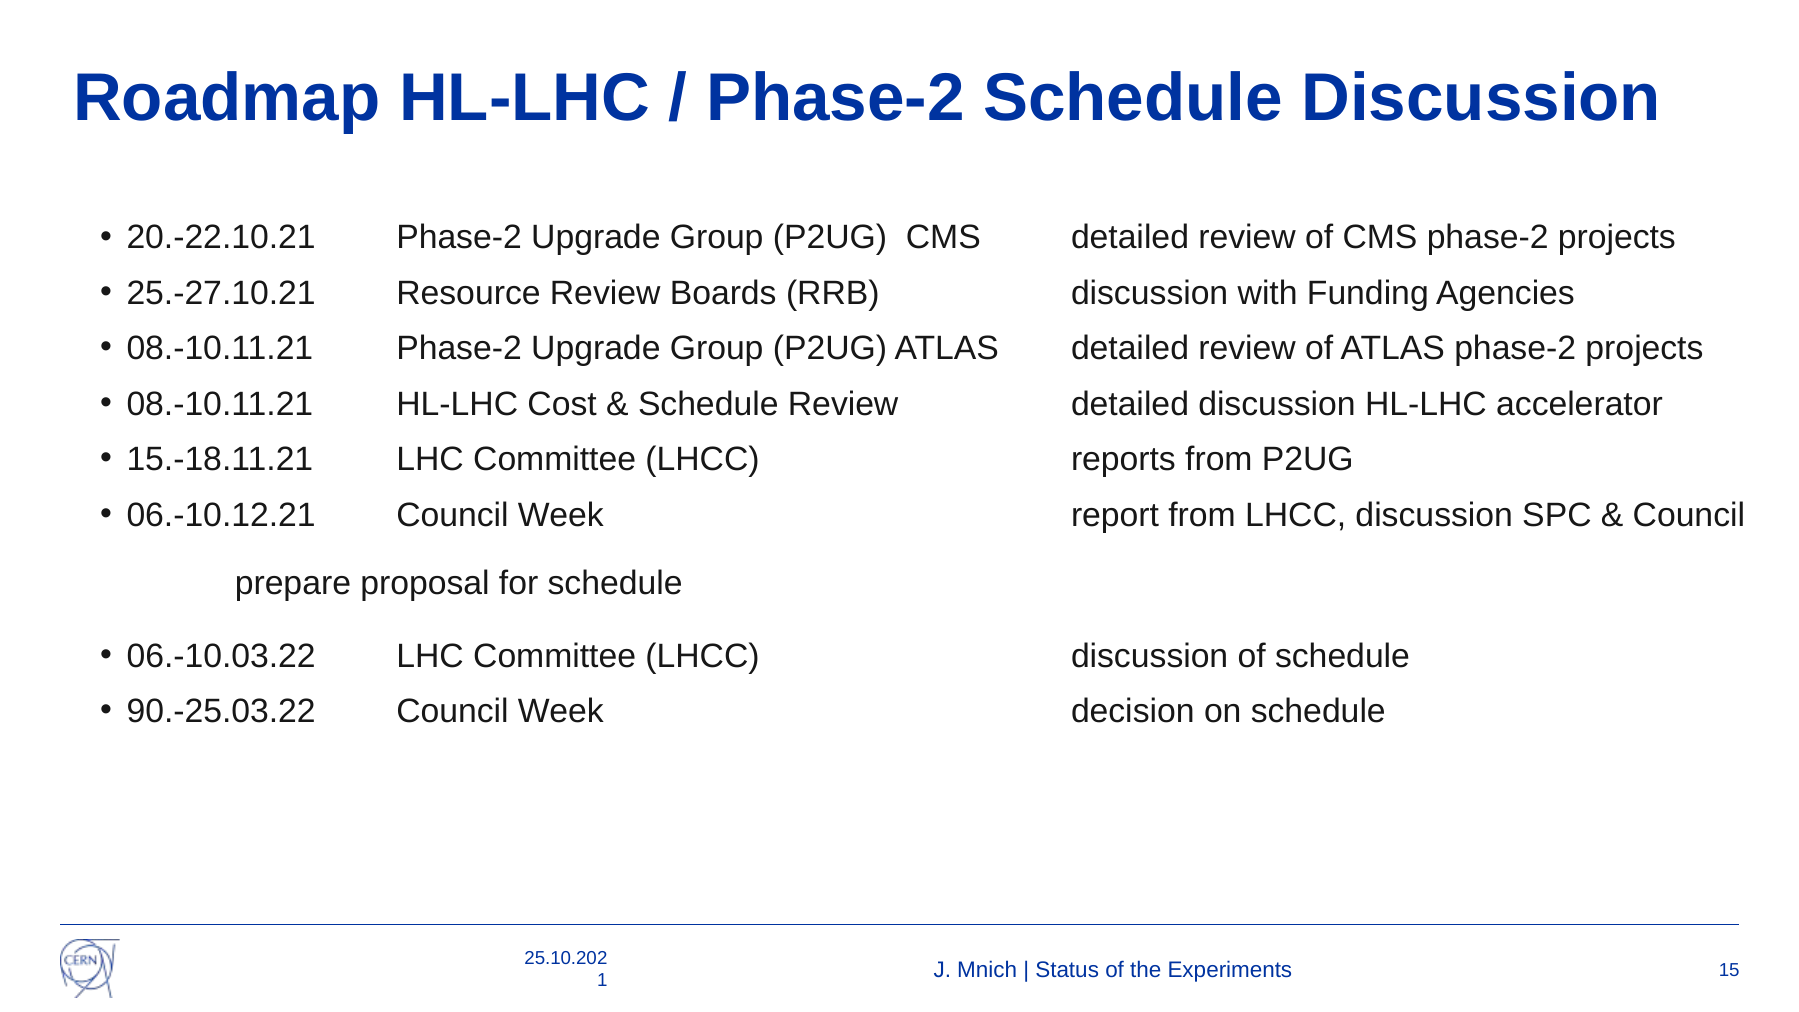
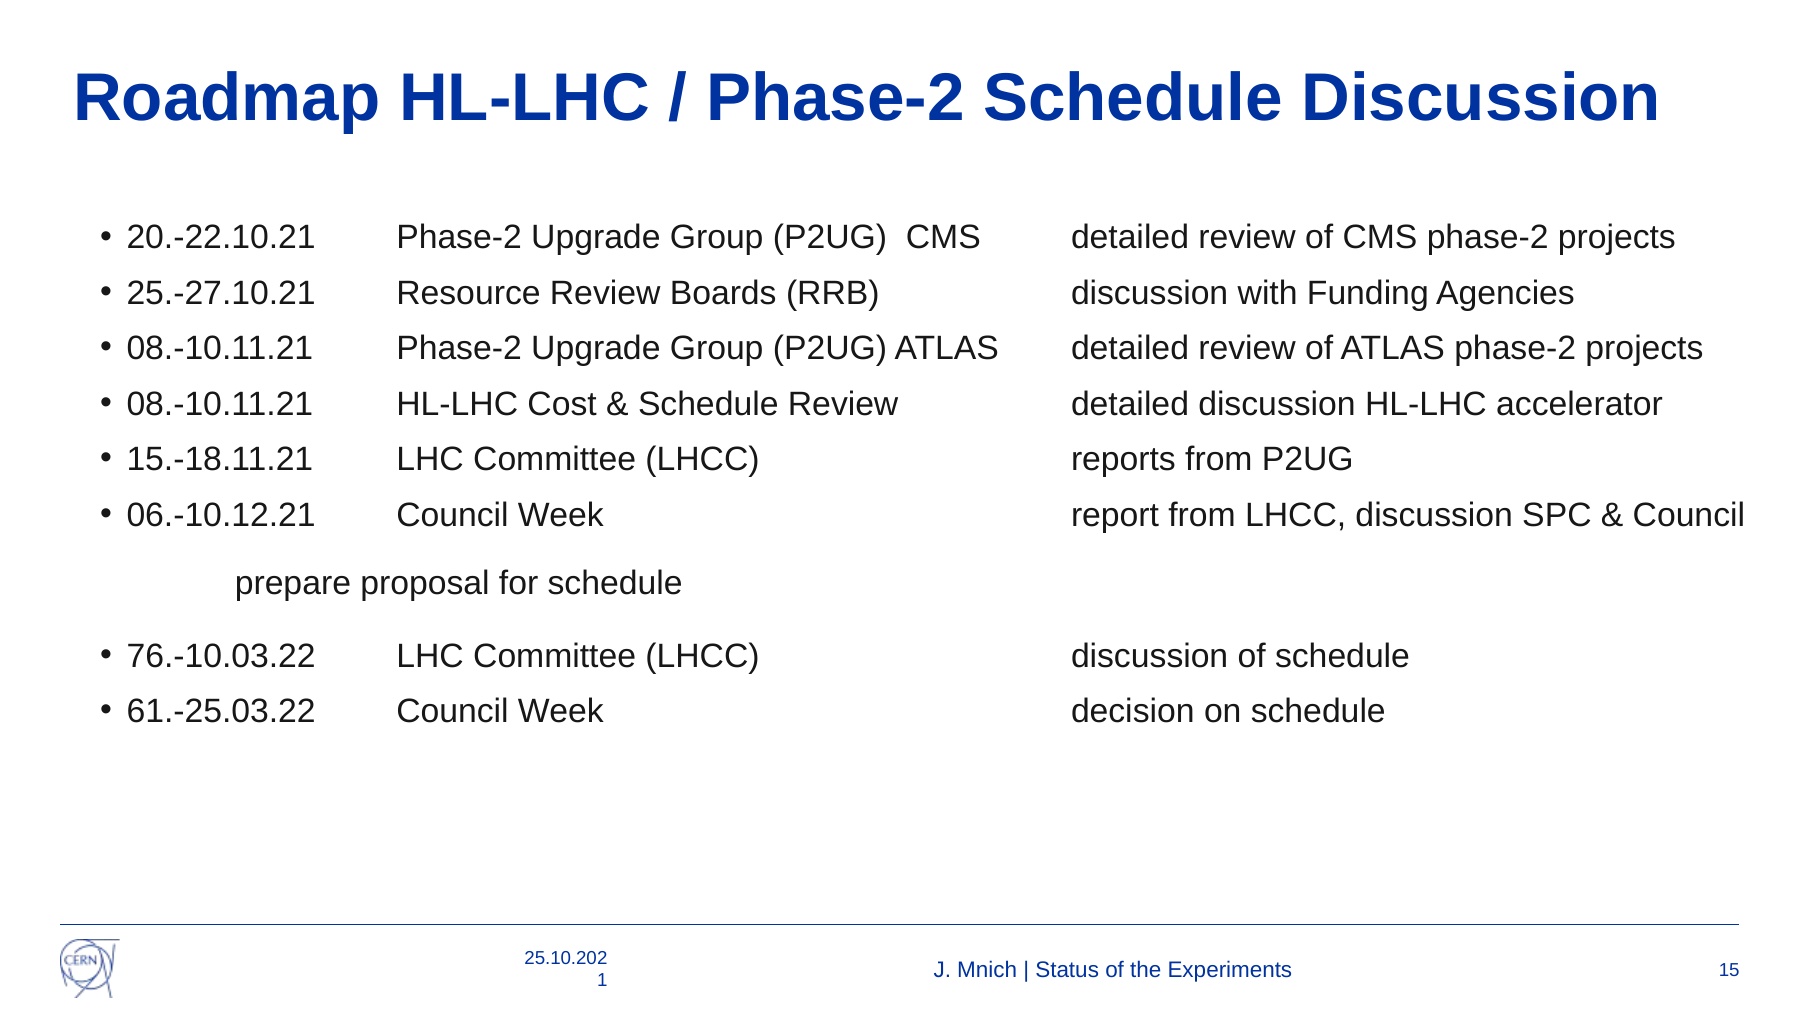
06.-10.03.22: 06.-10.03.22 -> 76.-10.03.22 (221, 656)
90.-25.03.22: 90.-25.03.22 -> 61.-25.03.22 (221, 711)
